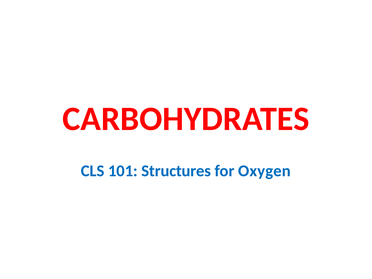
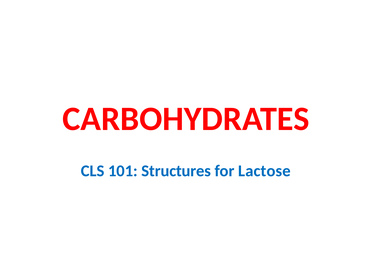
Oxygen: Oxygen -> Lactose (264, 171)
